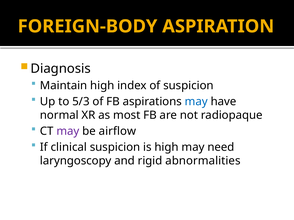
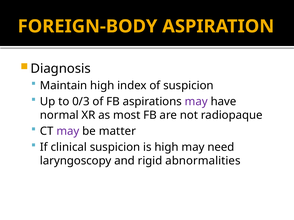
5/3: 5/3 -> 0/3 (81, 102)
may colour: blue -> purple (196, 102)
airflow: airflow -> matter (117, 131)
